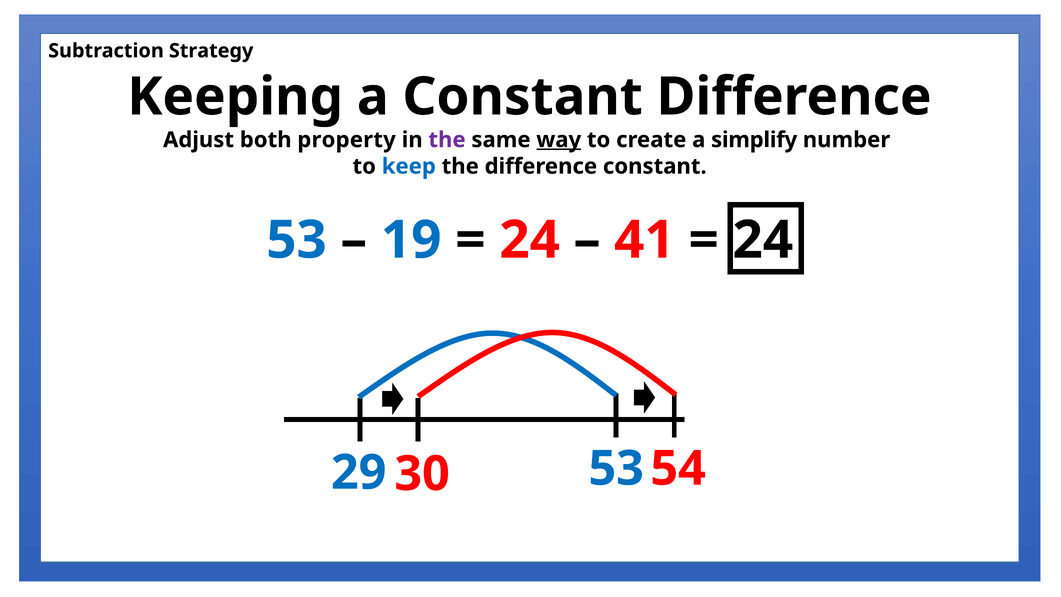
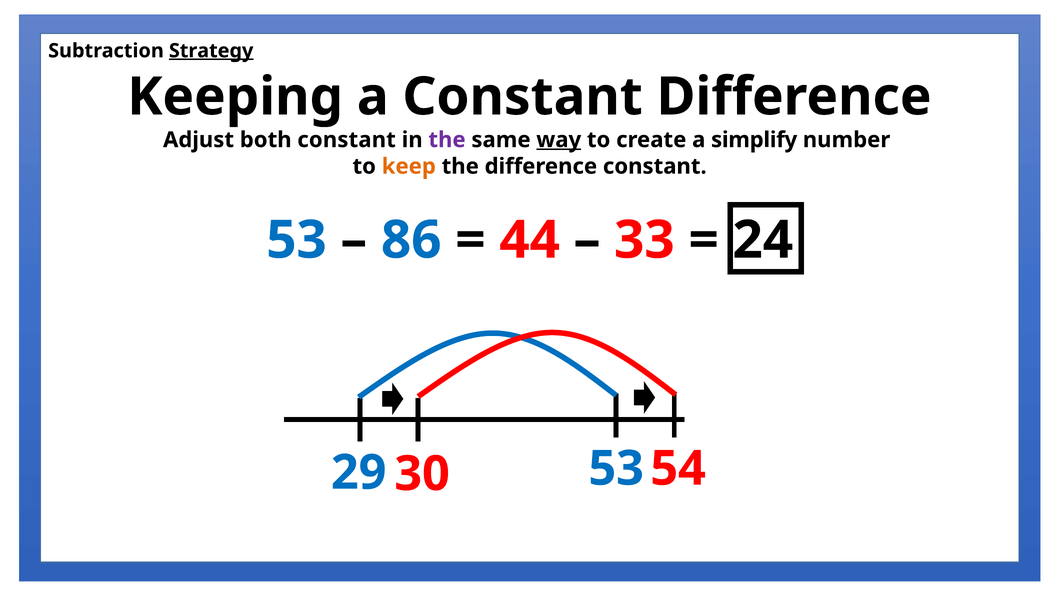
Strategy underline: none -> present (211, 51)
both property: property -> constant (347, 140)
keep colour: blue -> orange (409, 166)
19: 19 -> 86 (411, 240)
24: 24 -> 44 (530, 240)
41: 41 -> 33 (644, 240)
